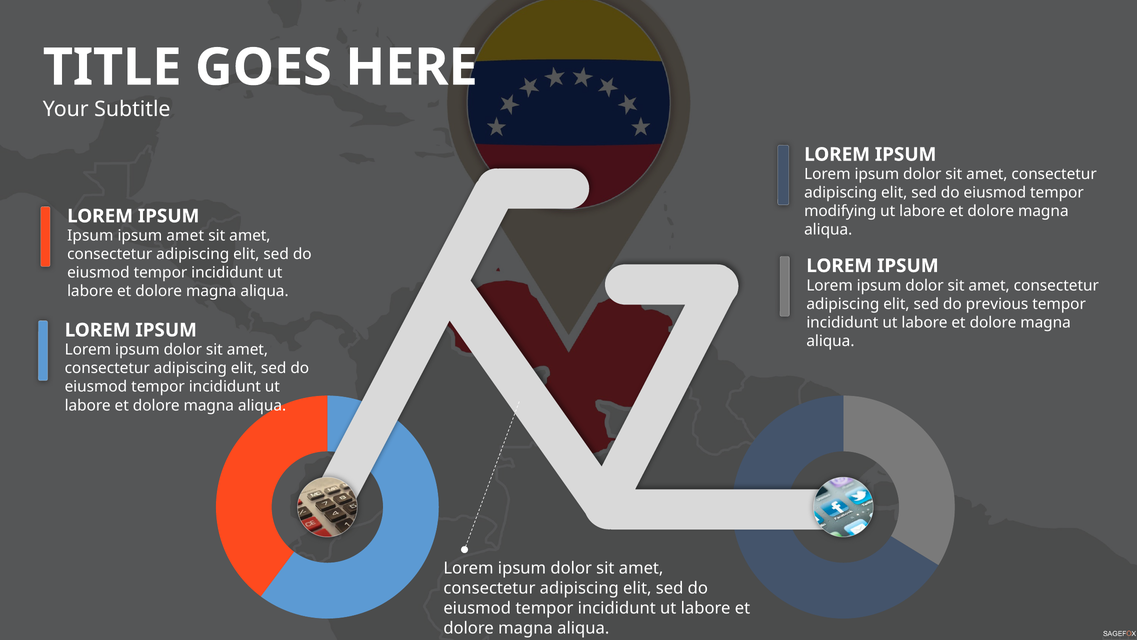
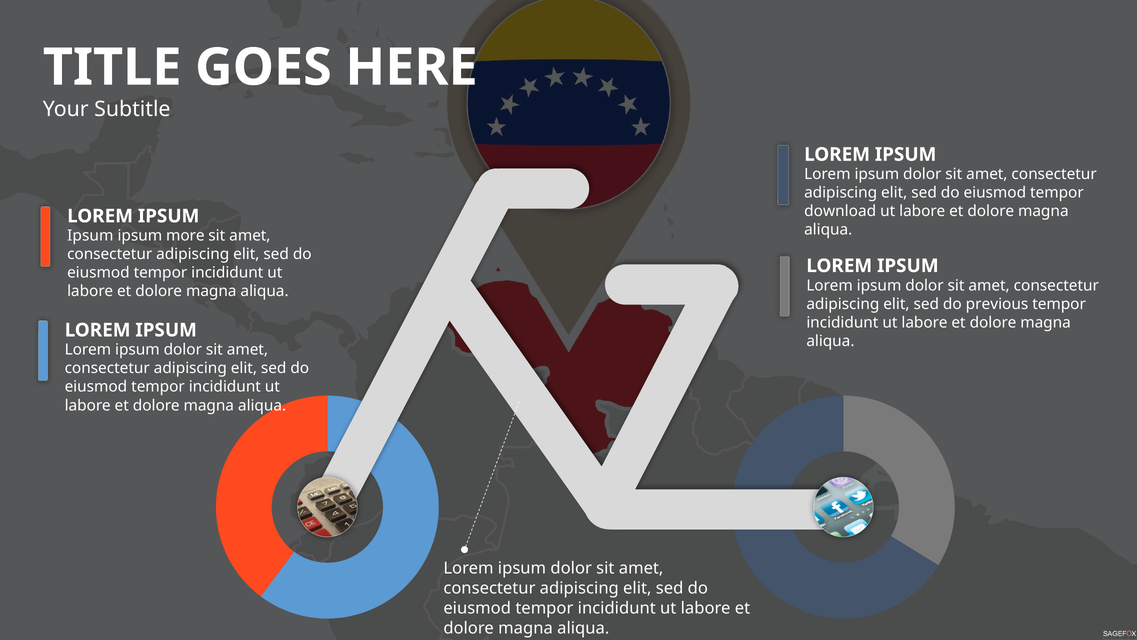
modifying: modifying -> download (840, 211)
ipsum amet: amet -> more (185, 236)
